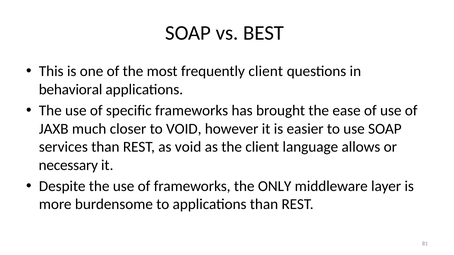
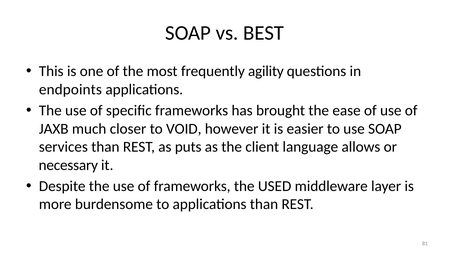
frequently client: client -> agility (266, 71)
behavioral: behavioral -> endpoints (70, 90)
as void: void -> puts (188, 147)
ONLY: ONLY -> USED (275, 186)
